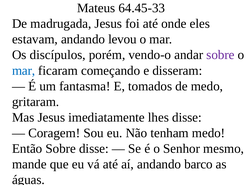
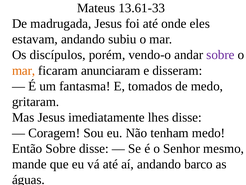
64.45-33: 64.45-33 -> 13.61-33 (142, 8)
levou: levou -> subiu (122, 39)
mar colour: blue -> orange (24, 70)
começando: começando -> anunciaram (111, 70)
